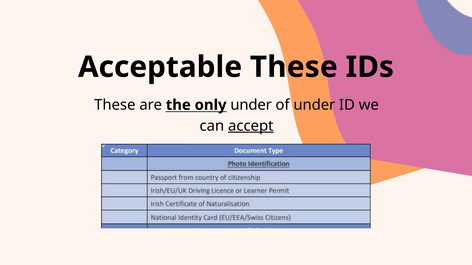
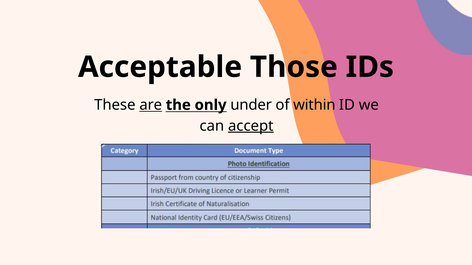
Acceptable These: These -> Those (294, 67)
are underline: none -> present (151, 105)
of under: under -> within (314, 105)
